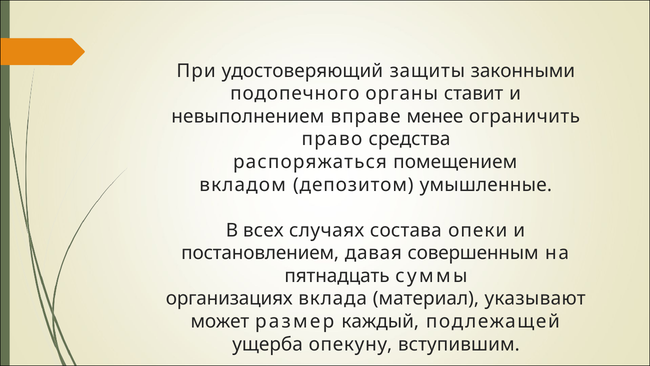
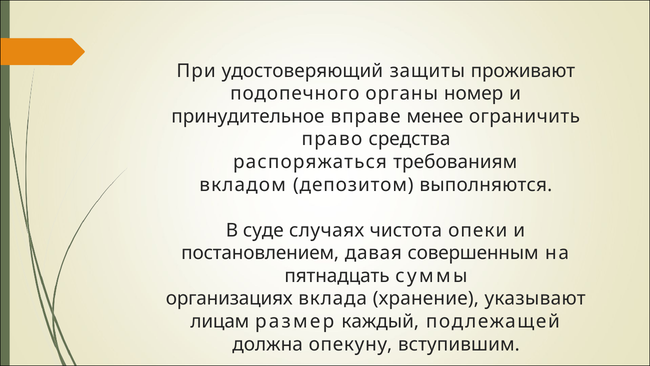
законными: законными -> проживают (523, 71)
ставит: ставит -> номер (474, 94)
невыполнением: невыполнением -> принудительное (248, 116)
помещением: помещением -> требованиям (455, 162)
умышленные: умышленные -> выполняются (486, 185)
всех: всех -> суде (263, 230)
состава: состава -> чистота (406, 230)
материал: материал -> хранение (426, 298)
может: может -> лицам (220, 321)
ущерба: ущерба -> должна (268, 344)
